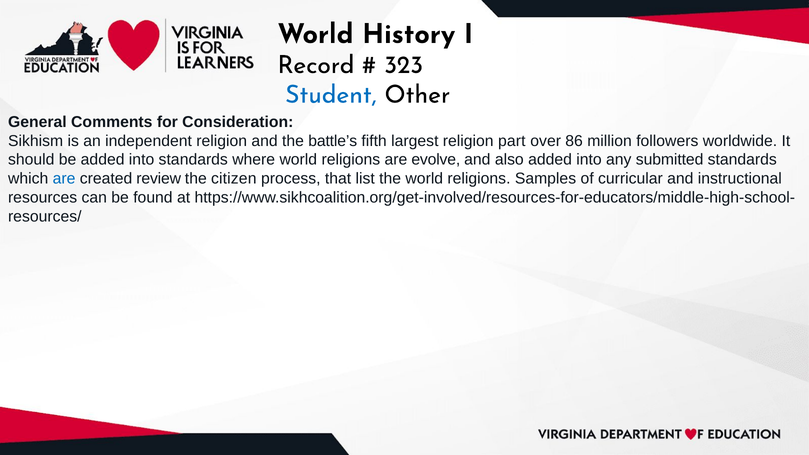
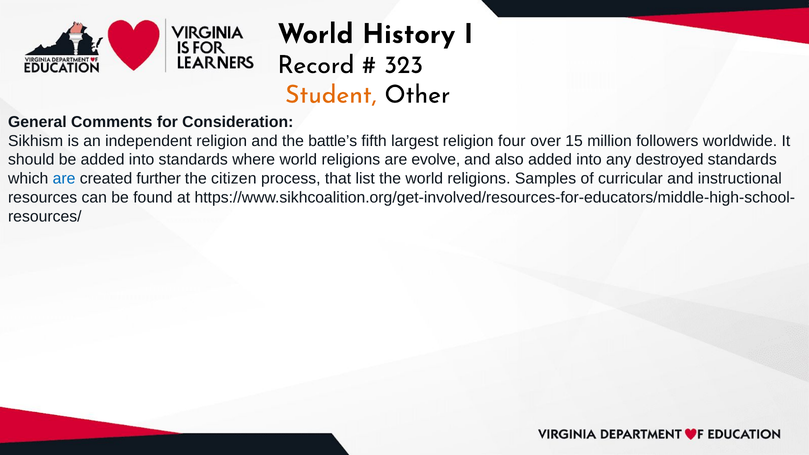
Student colour: blue -> orange (331, 94)
part: part -> four (512, 141)
86: 86 -> 15 (574, 141)
submitted: submitted -> destroyed (670, 160)
review: review -> further (159, 179)
